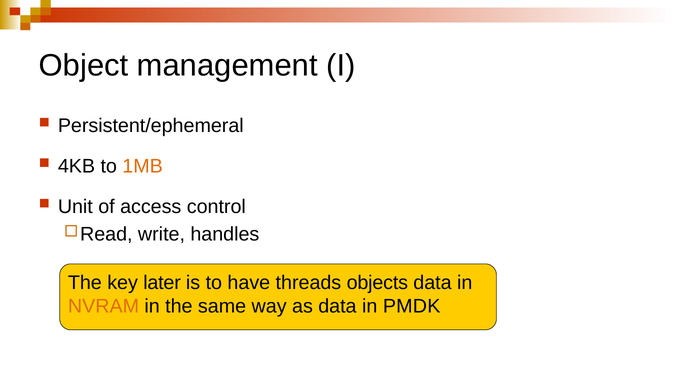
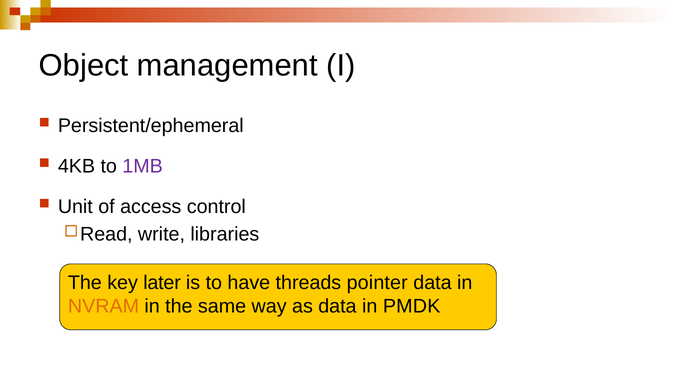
1MB colour: orange -> purple (143, 166)
handles: handles -> libraries (225, 234)
objects: objects -> pointer (377, 283)
